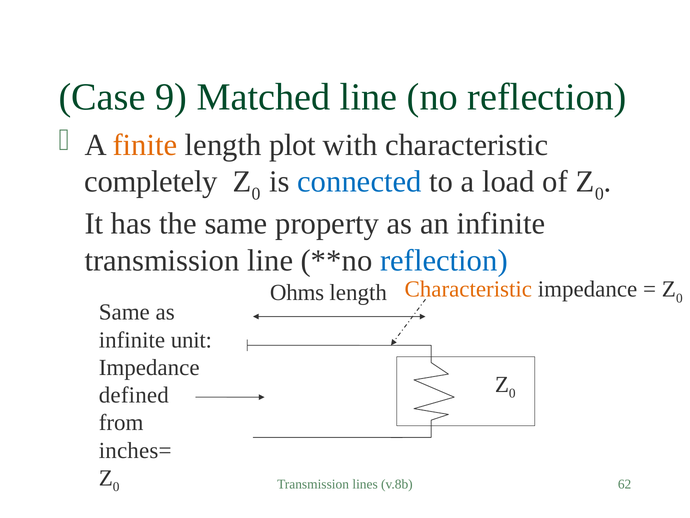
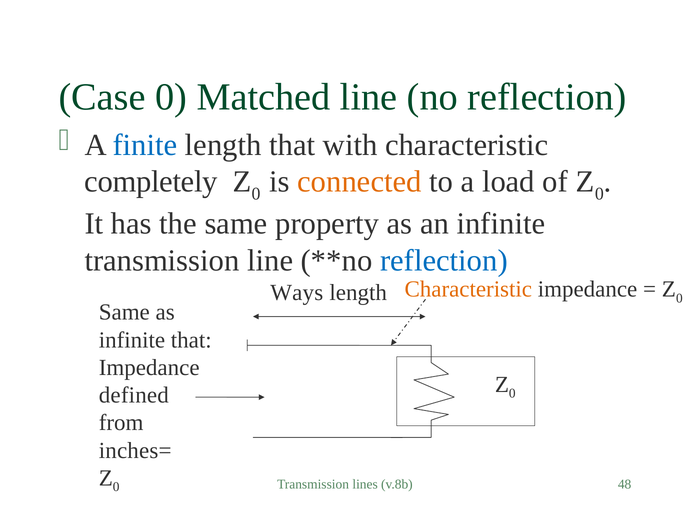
Case 9: 9 -> 0 (171, 97)
finite colour: orange -> blue (145, 145)
length plot: plot -> that (292, 145)
connected colour: blue -> orange (359, 182)
Ohms: Ohms -> Ways (297, 292)
infinite unit: unit -> that (191, 340)
62: 62 -> 48 (625, 484)
